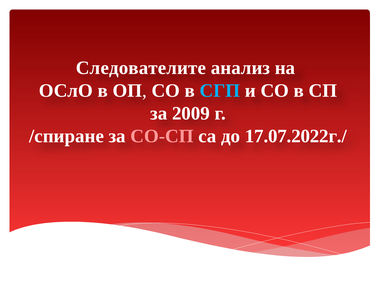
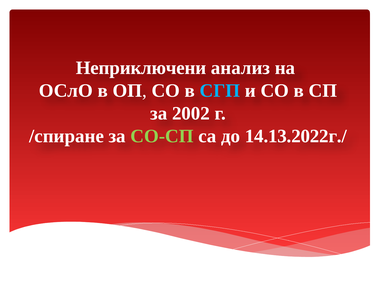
Следователите: Следователите -> Неприключени (141, 68)
2009: 2009 -> 2002 (191, 113)
СО-СП colour: pink -> light green (162, 136)
17.07.2022г./: 17.07.2022г./ -> 14.13.2022г./ (296, 136)
